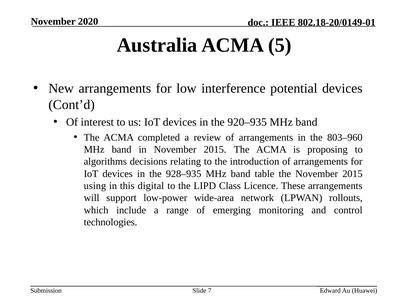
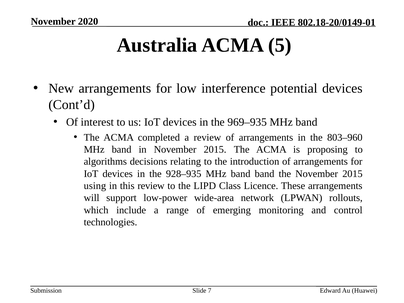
920–935: 920–935 -> 969–935 (247, 122)
band table: table -> band (265, 174)
this digital: digital -> review (151, 186)
